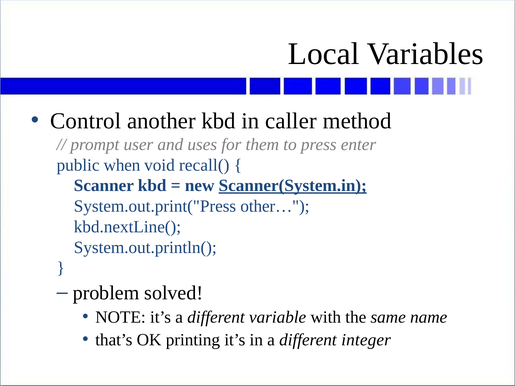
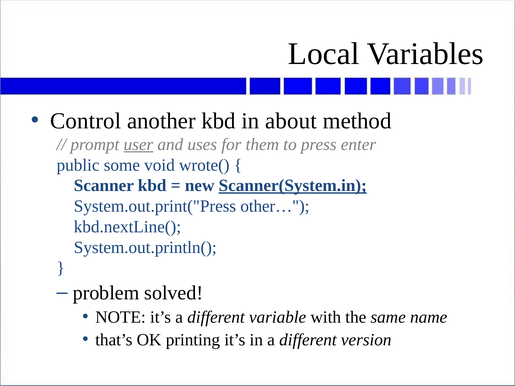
caller: caller -> about (291, 121)
user underline: none -> present (138, 145)
when: when -> some (122, 165)
recall(: recall( -> wrote( (204, 165)
integer: integer -> version (366, 340)
